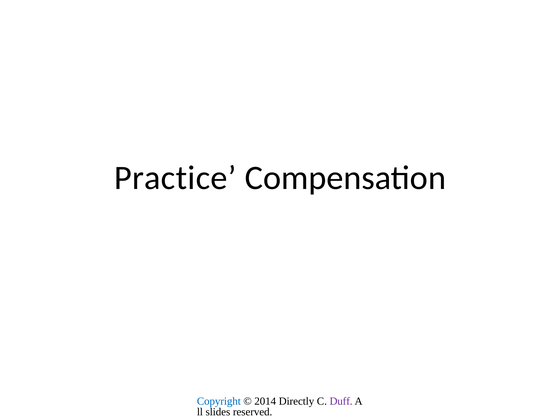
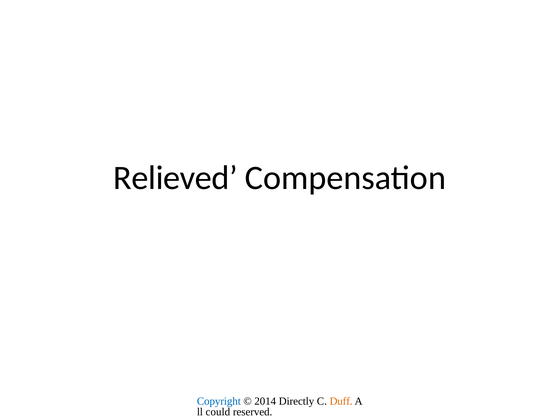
Practice: Practice -> Relieved (176, 178)
Duff colour: purple -> orange (341, 401)
slides: slides -> could (218, 412)
